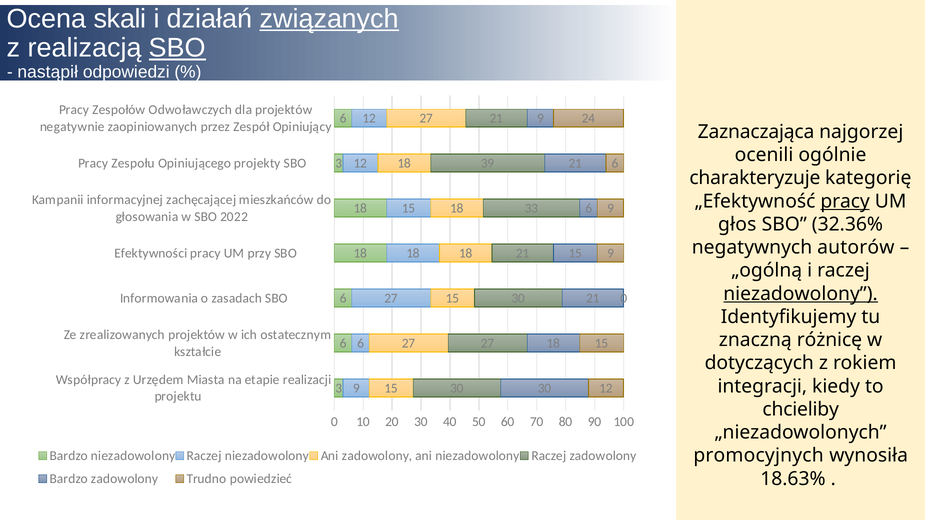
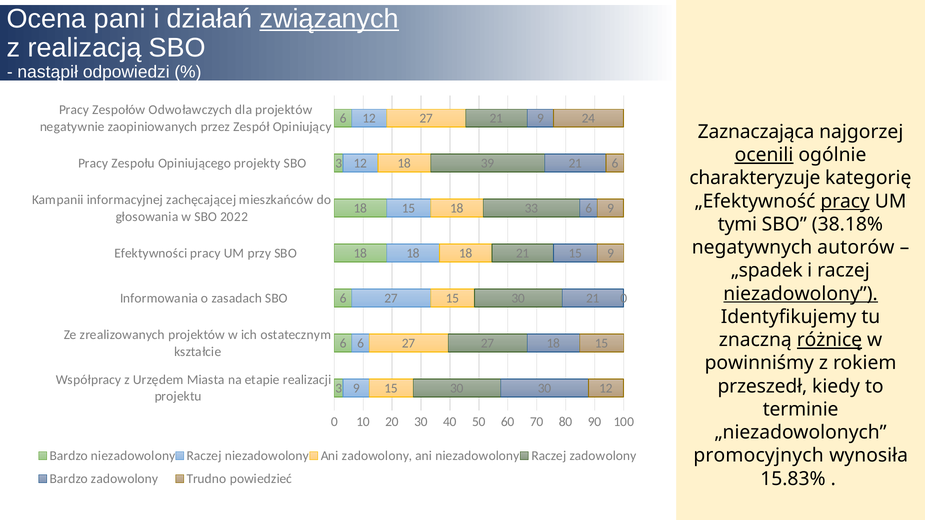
skali: skali -> pani (120, 19)
SBO underline: present -> none (177, 48)
ocenili underline: none -> present (764, 155)
głos: głos -> tymi (737, 225)
32.36%: 32.36% -> 38.18% (847, 225)
„ogólną: „ogólną -> „spadek (767, 271)
różnicę underline: none -> present (829, 340)
dotyczących: dotyczących -> powinniśmy (759, 363)
integracji: integracji -> przeszedł (762, 386)
chcieliby: chcieliby -> terminie (801, 410)
18.63%: 18.63% -> 15.83% (793, 479)
